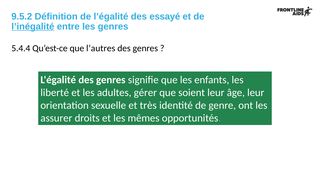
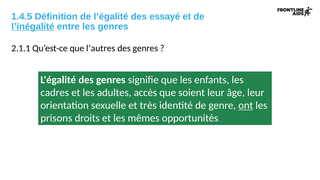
9.5.2: 9.5.2 -> 1.4.5 (22, 16)
5.4.4: 5.4.4 -> 2.1.1 (21, 48)
liberté: liberté -> cadres (55, 93)
gérer: gérer -> accès (145, 93)
ont underline: none -> present (246, 105)
assurer: assurer -> prisons (56, 118)
